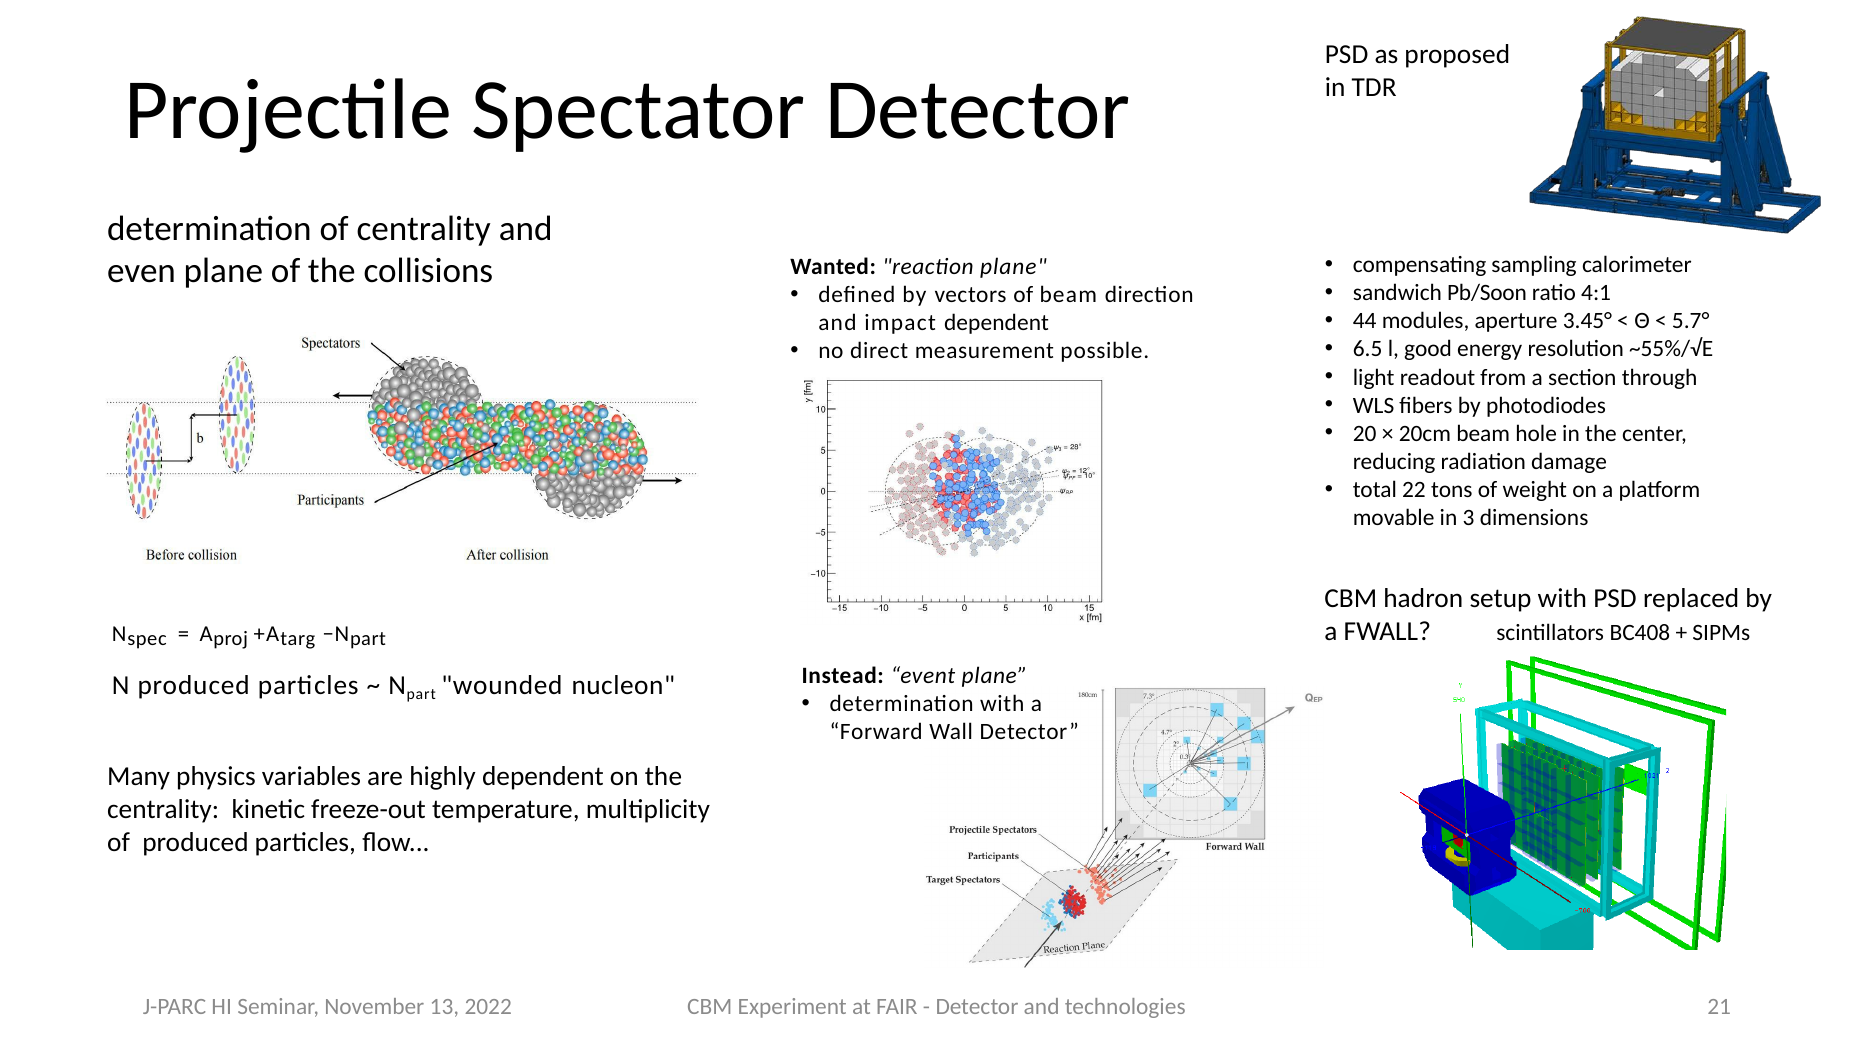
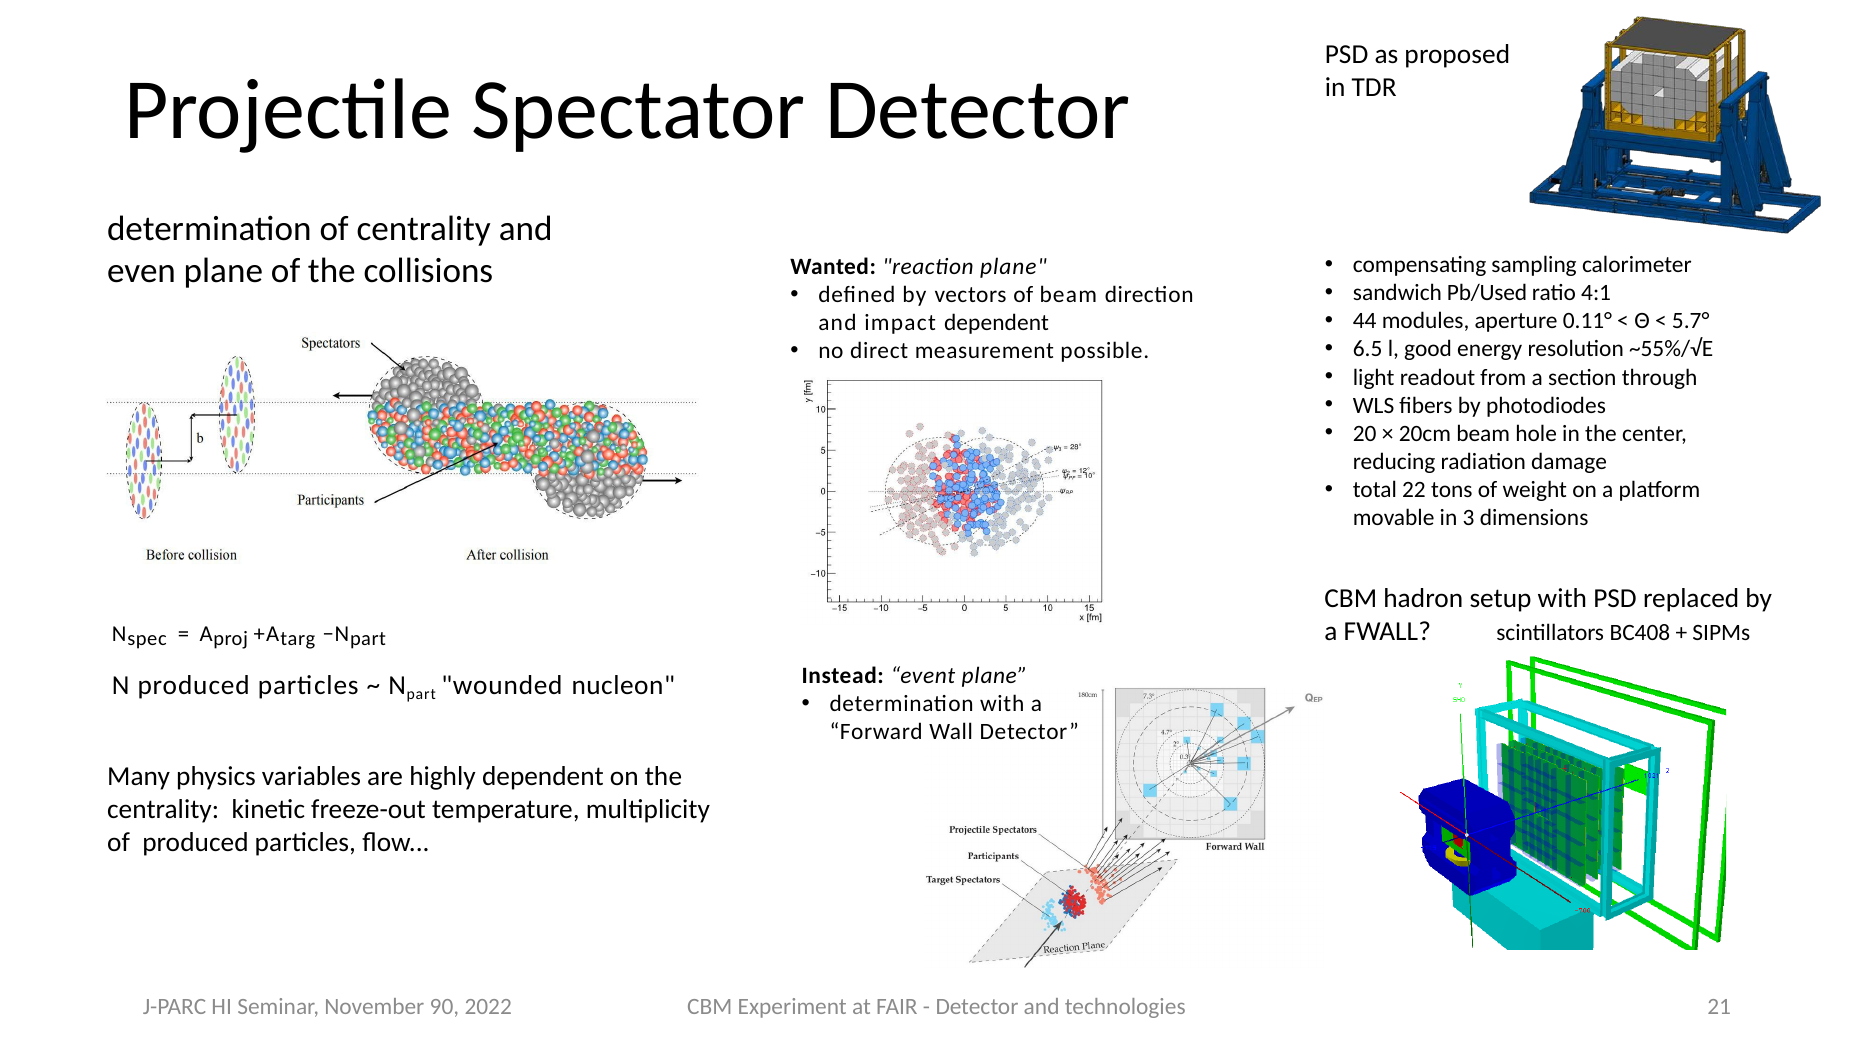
Pb/Soon: Pb/Soon -> Pb/Used (1487, 293)
3.45°: 3.45° -> 0.11° (1587, 321)
13: 13 -> 90 (444, 1007)
